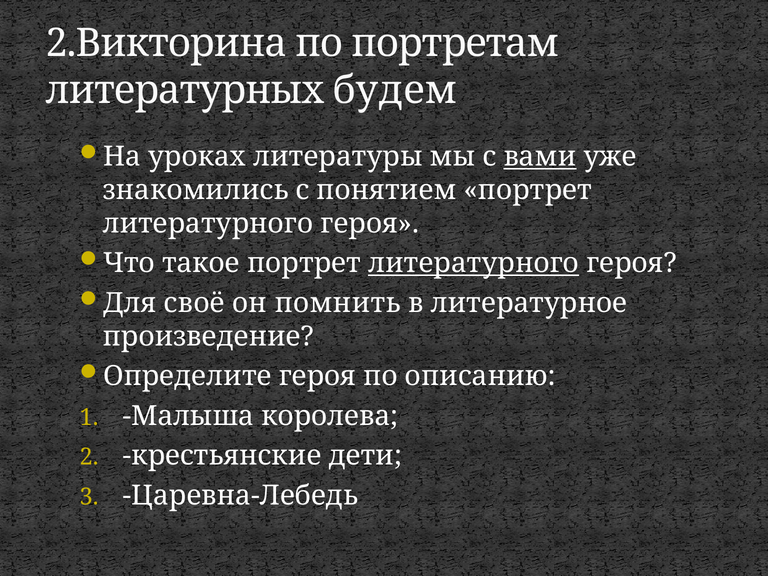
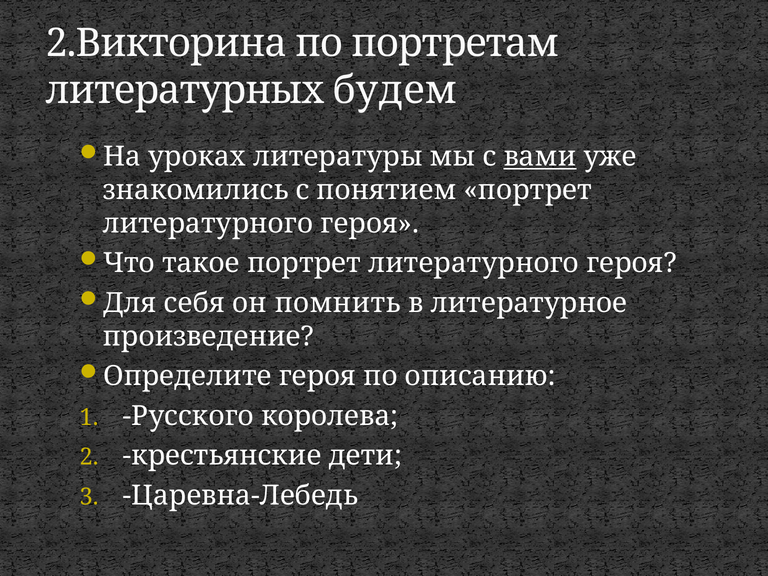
литературного underline: present -> none (474, 263)
своё: своё -> себя (194, 303)
Малыша: Малыша -> Русского (188, 416)
